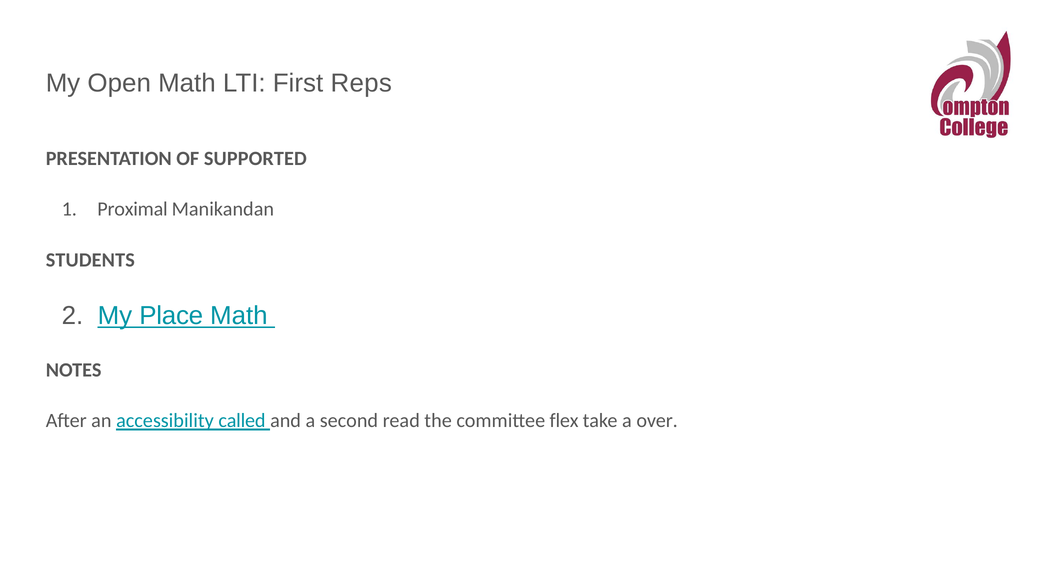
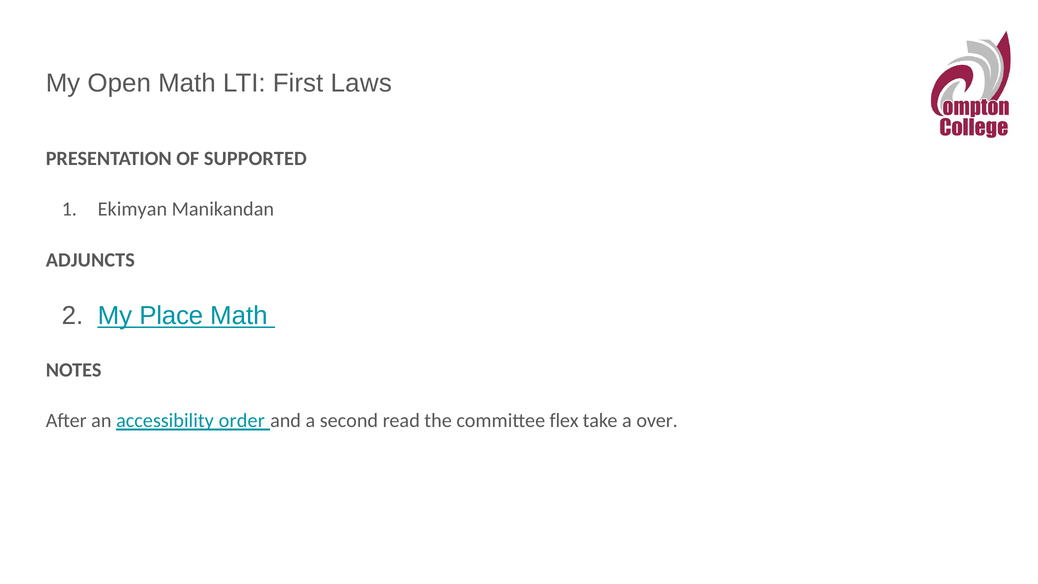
Reps: Reps -> Laws (361, 83)
Proximal: Proximal -> Ekimyan (132, 209)
STUDENTS: STUDENTS -> ADJUNCTS (90, 260)
called: called -> order (242, 421)
